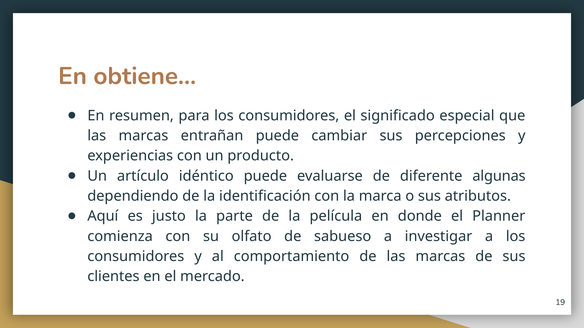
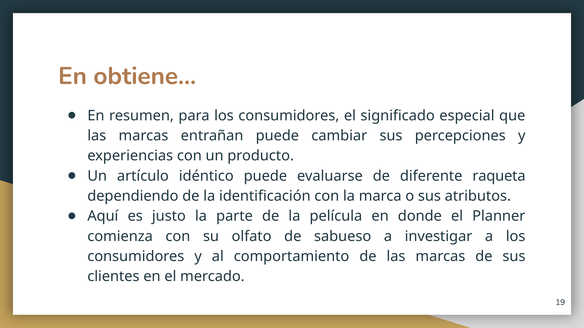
algunas: algunas -> raqueta (499, 176)
